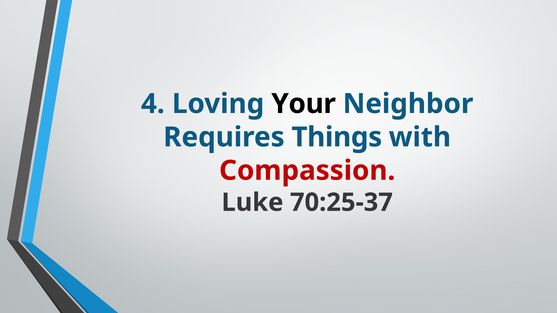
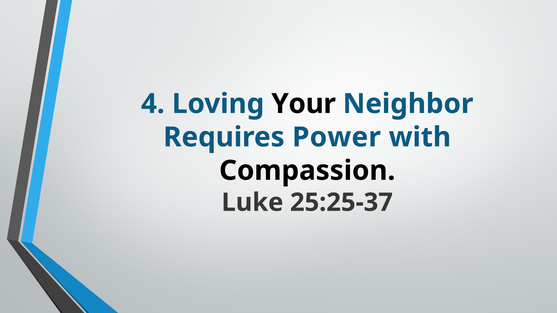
Things: Things -> Power (337, 137)
Compassion colour: red -> black (307, 171)
70:25-37: 70:25-37 -> 25:25-37 (341, 203)
